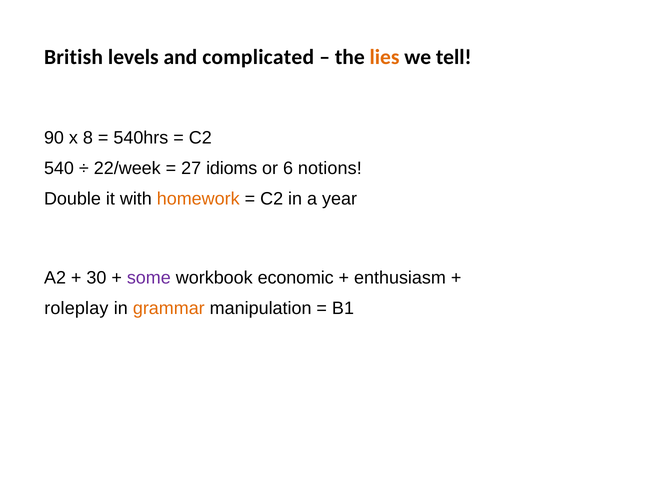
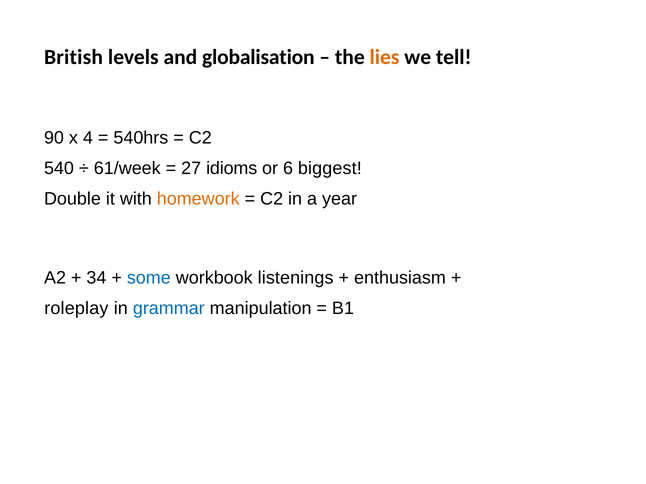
complicated: complicated -> globalisation (258, 57)
8: 8 -> 4 (88, 138)
22/week: 22/week -> 61/week (127, 168)
notions: notions -> biggest (330, 168)
30: 30 -> 34 (96, 278)
some colour: purple -> blue (149, 278)
economic: economic -> listenings (296, 278)
grammar colour: orange -> blue (169, 309)
